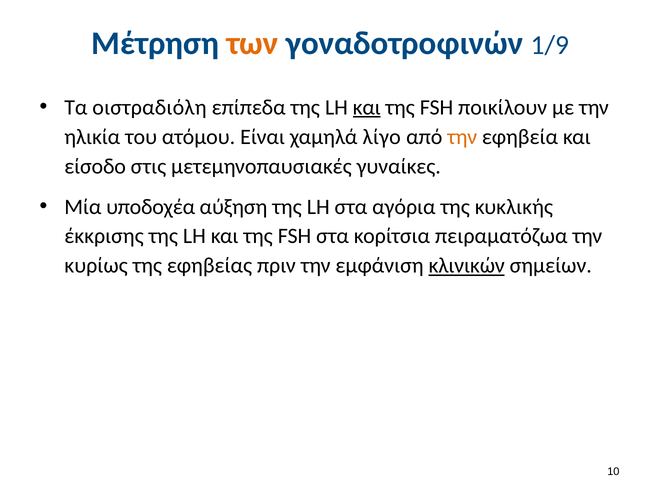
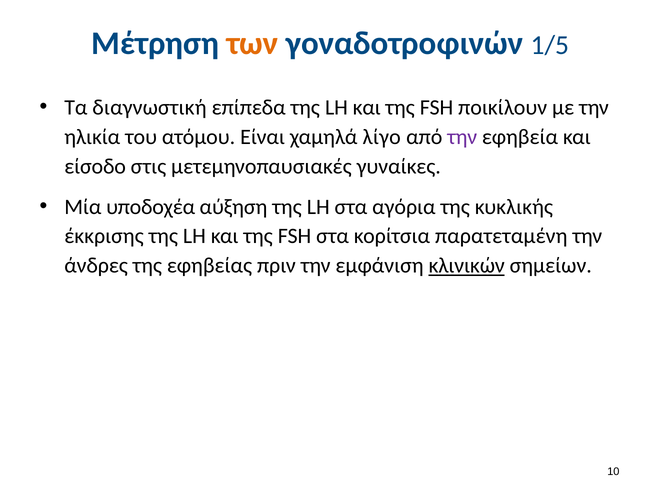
1/9: 1/9 -> 1/5 (550, 45)
οιστραδιόλη: οιστραδιόλη -> διαγνωστική (149, 107)
και underline: present -> none (367, 107)
την colour: orange -> purple (462, 137)
πειραματόζωα: πειραματόζωα -> παρατεταμένη (501, 236)
κυρίως: κυρίως -> άνδρες (96, 266)
